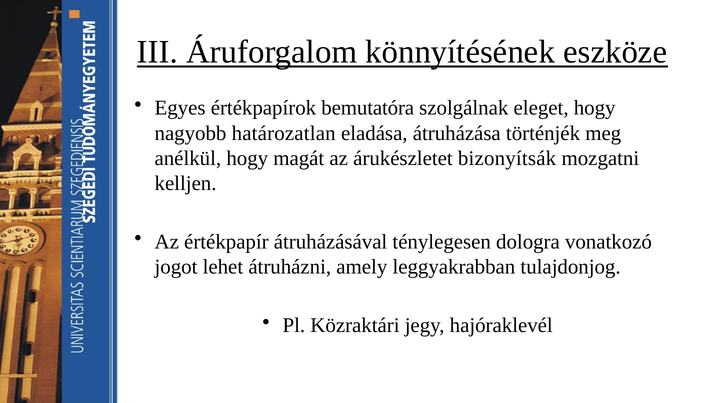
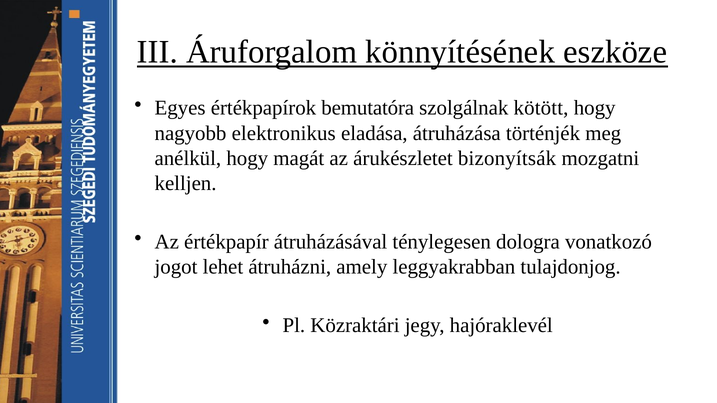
eleget: eleget -> kötött (541, 108)
határozatlan: határozatlan -> elektronikus (284, 133)
